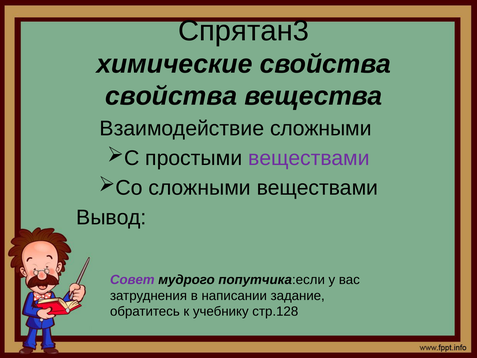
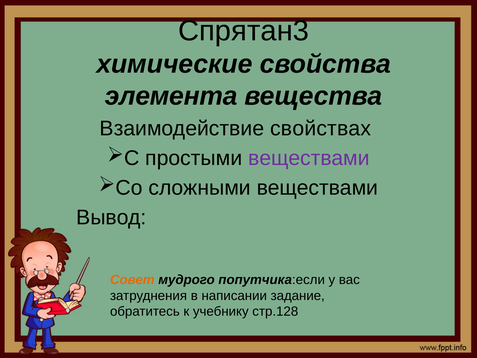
свойства: свойства -> элемента (171, 96)
Взаимодействие сложными: сложными -> свойствах (321, 128)
Совет colour: purple -> orange (132, 280)
